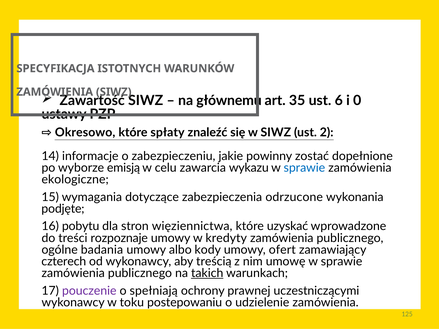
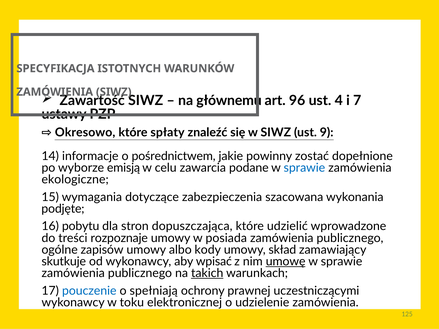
35: 35 -> 96 (297, 101)
6: 6 -> 4 (339, 101)
0: 0 -> 7 (357, 101)
2: 2 -> 9 (327, 133)
zabezpieczeniu: zabezpieczeniu -> pośrednictwem (174, 156)
wykazu: wykazu -> podane (249, 168)
odrzucone: odrzucone -> szacowana (294, 197)
więziennictwa: więziennictwa -> dopuszczająca (192, 226)
uzyskać: uzyskać -> udzielić (287, 226)
kredyty: kredyty -> posiada (226, 238)
badania: badania -> zapisów (102, 250)
ofert: ofert -> skład (282, 250)
czterech: czterech -> skutkuje (64, 262)
treścią: treścią -> wpisać (214, 262)
umowę underline: none -> present (286, 262)
pouczenie colour: purple -> blue (89, 291)
postepowaniu: postepowaniu -> elektronicznej (185, 303)
